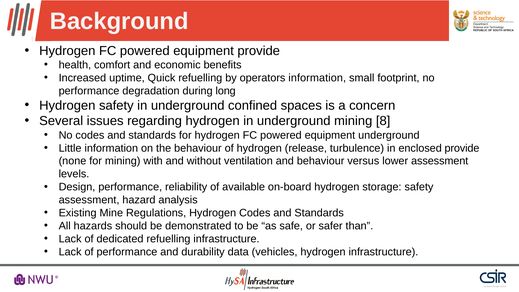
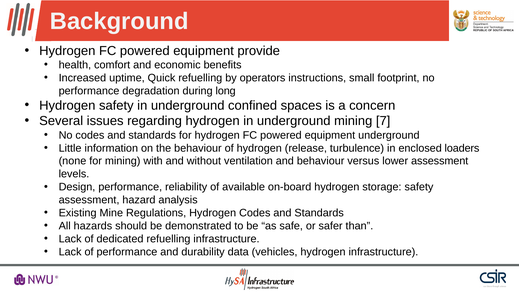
operators information: information -> instructions (317, 78)
8: 8 -> 7 (383, 121)
enclosed provide: provide -> loaders (462, 148)
